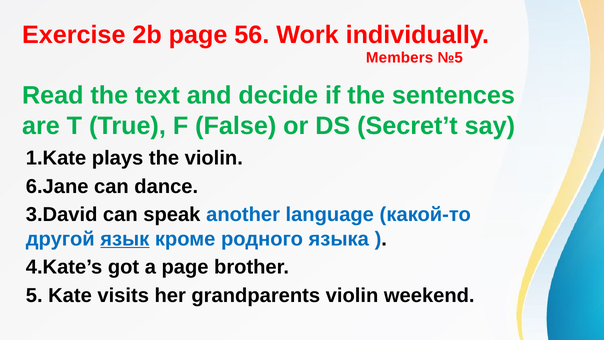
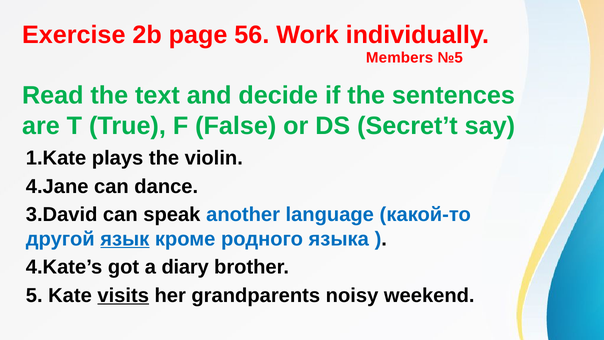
6.Jane: 6.Jane -> 4.Jane (57, 186)
a page: page -> diary (185, 267)
visits underline: none -> present (123, 295)
grandparents violin: violin -> noisy (352, 295)
